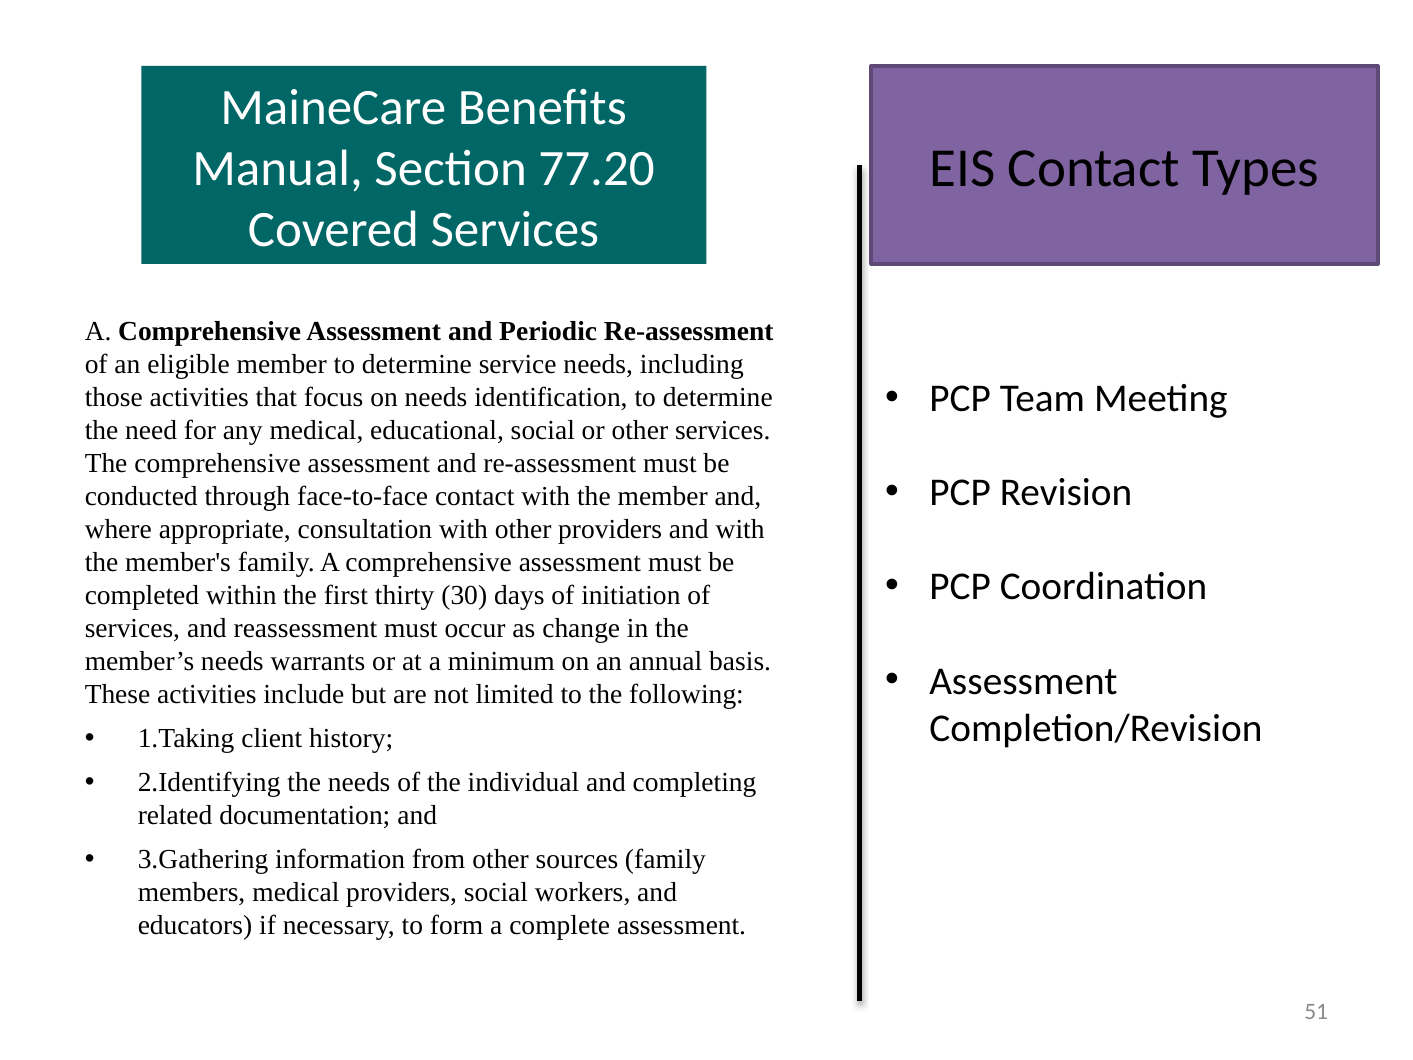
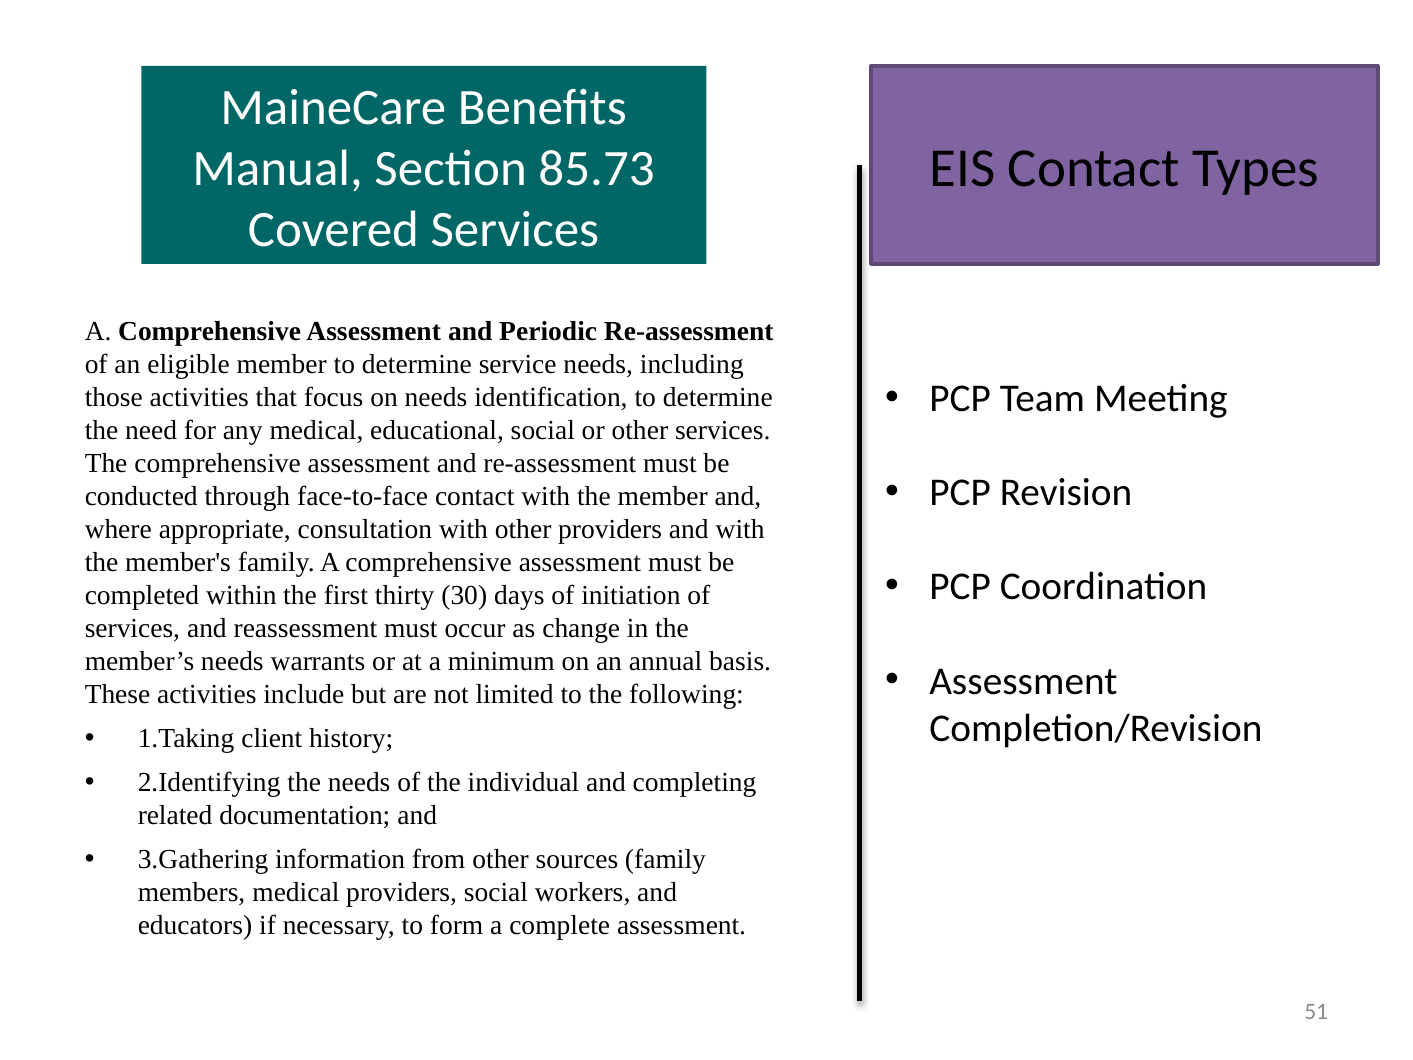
77.20: 77.20 -> 85.73 (597, 168)
